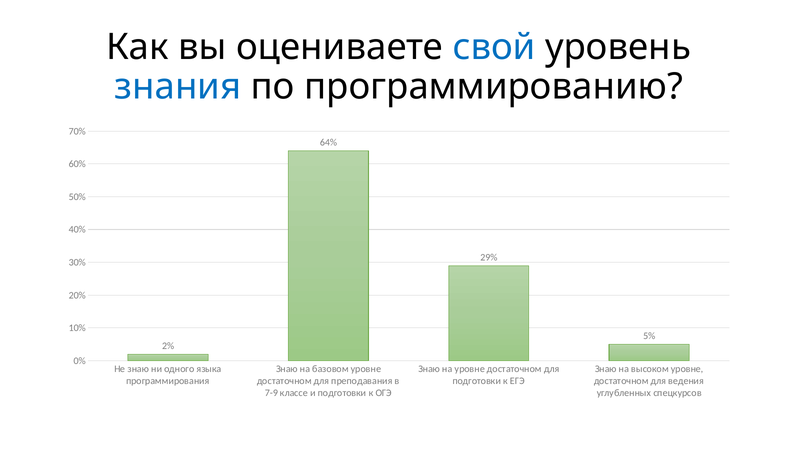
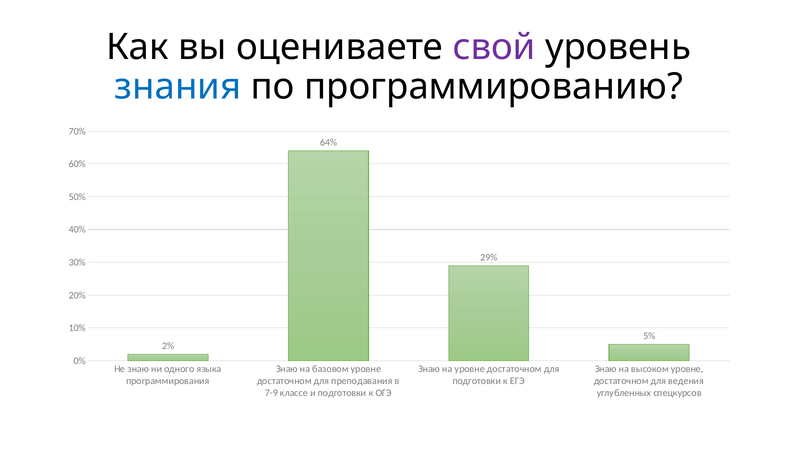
свой colour: blue -> purple (494, 47)
